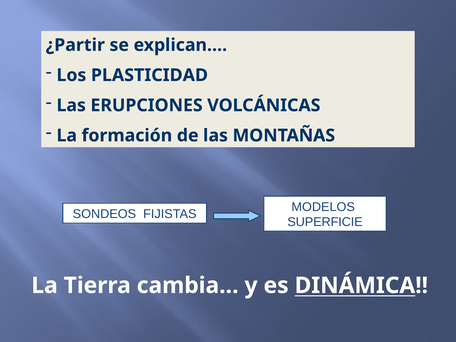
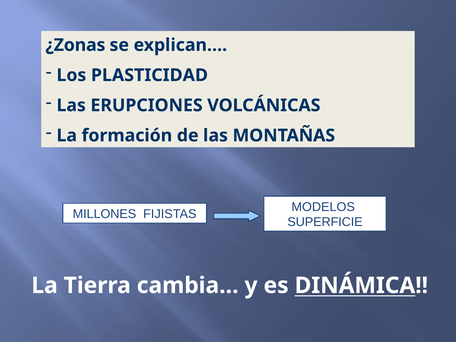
¿Partir: ¿Partir -> ¿Zonas (75, 45)
SONDEOS: SONDEOS -> MILLONES (104, 214)
